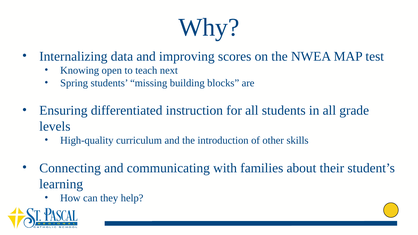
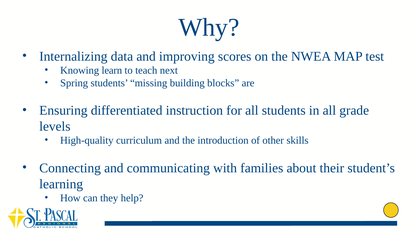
open: open -> learn (112, 70)
